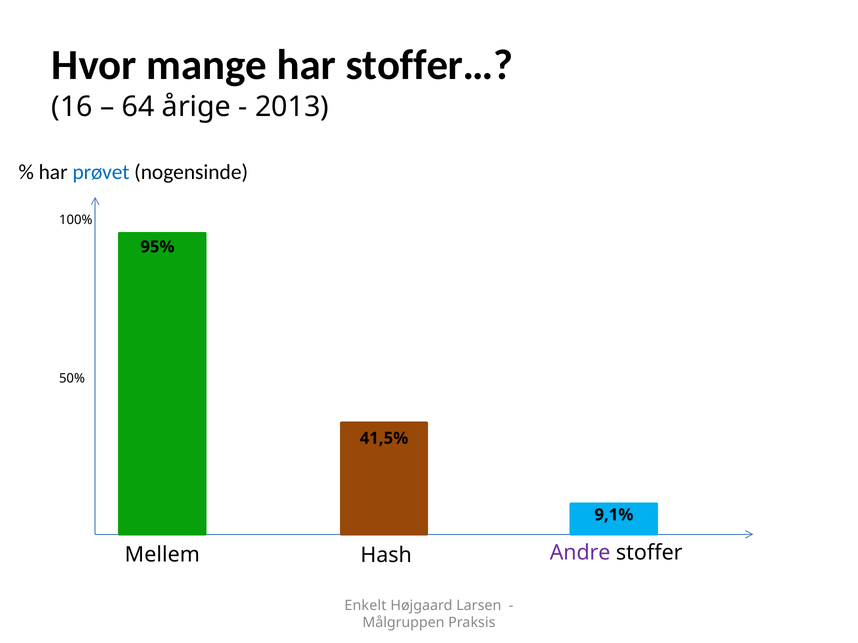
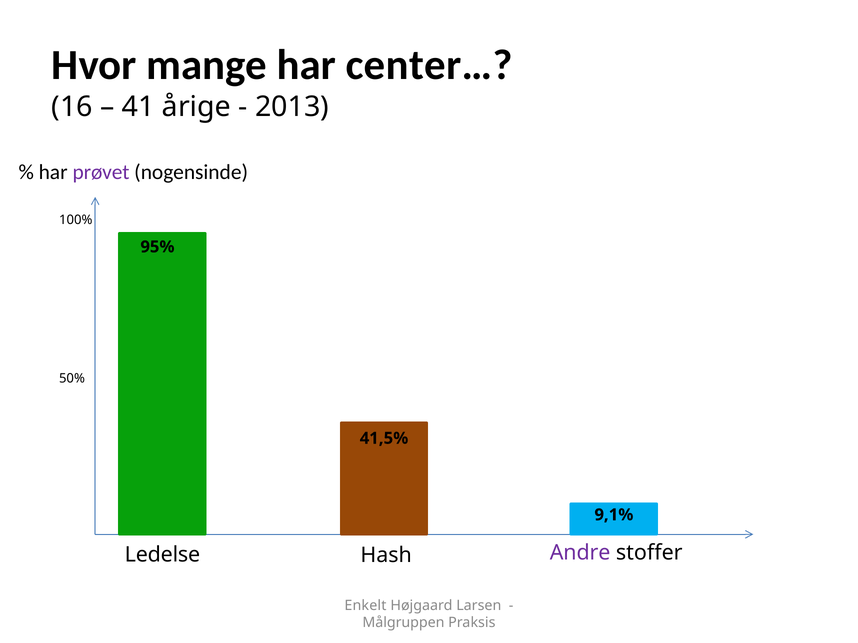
stoffer…: stoffer… -> center… (429, 65)
64: 64 -> 41 (138, 107)
prøvet colour: blue -> purple (101, 172)
Mellem: Mellem -> Ledelse (162, 555)
